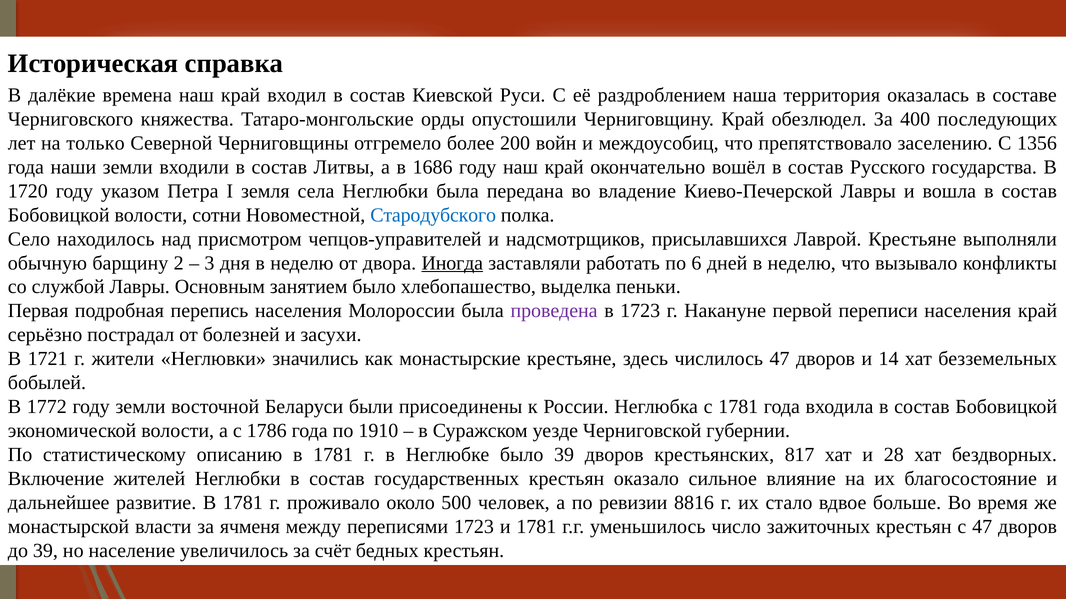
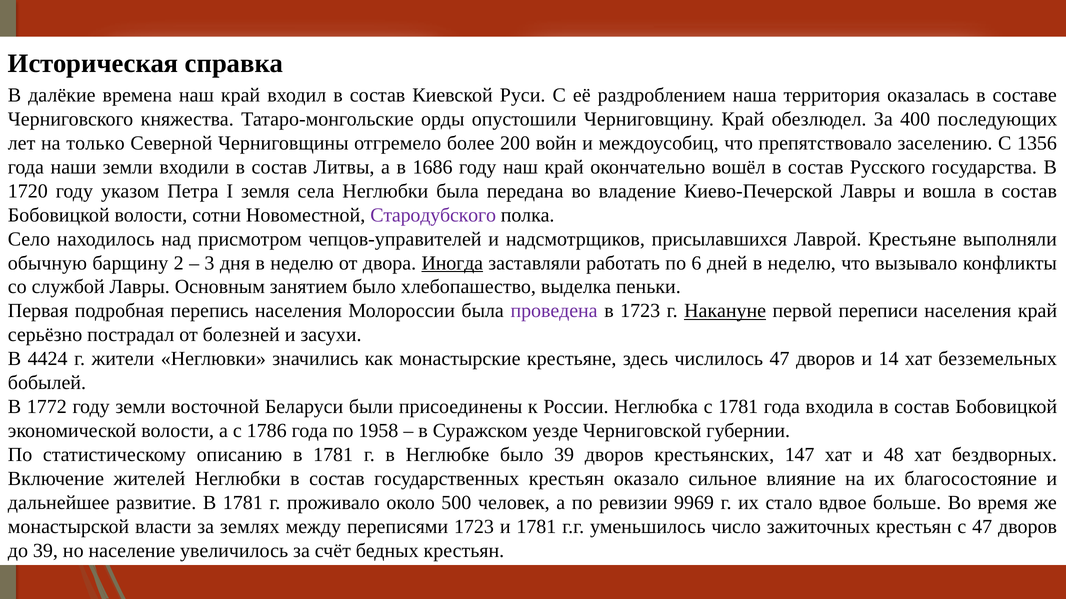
Стародубского colour: blue -> purple (433, 215)
Накануне underline: none -> present (725, 311)
1721: 1721 -> 4424 (48, 359)
1910: 1910 -> 1958 (378, 431)
817: 817 -> 147 (800, 455)
28: 28 -> 48 (894, 455)
8816: 8816 -> 9969 (694, 503)
ячменя: ячменя -> землях (250, 527)
